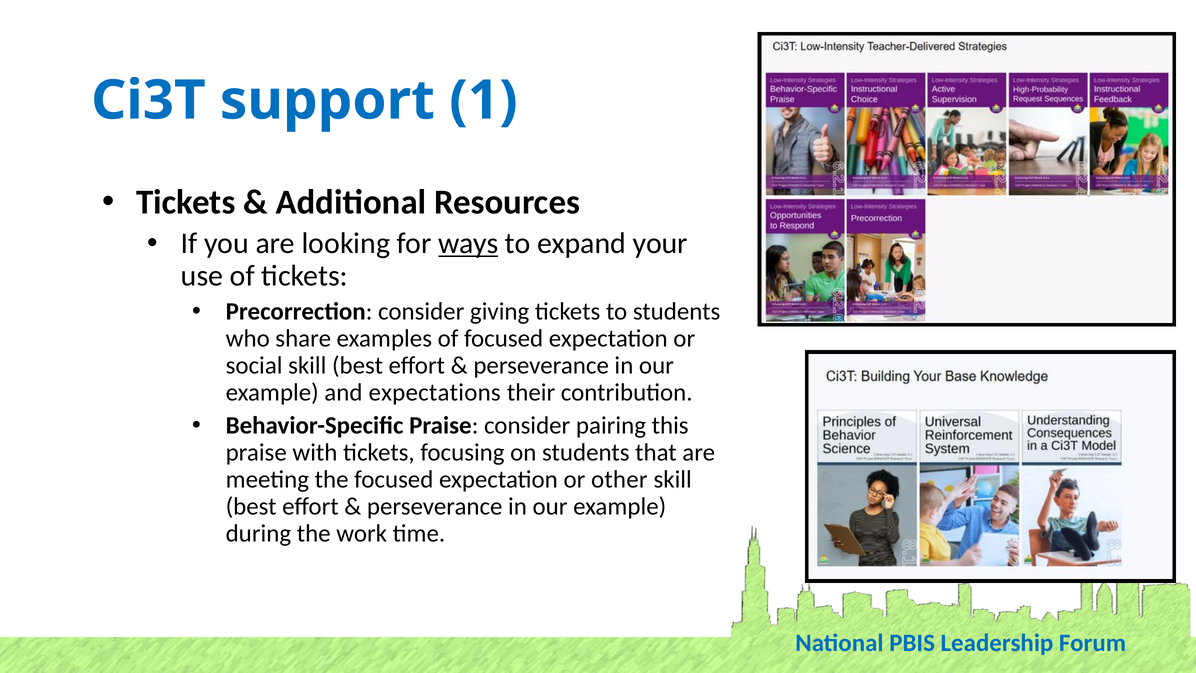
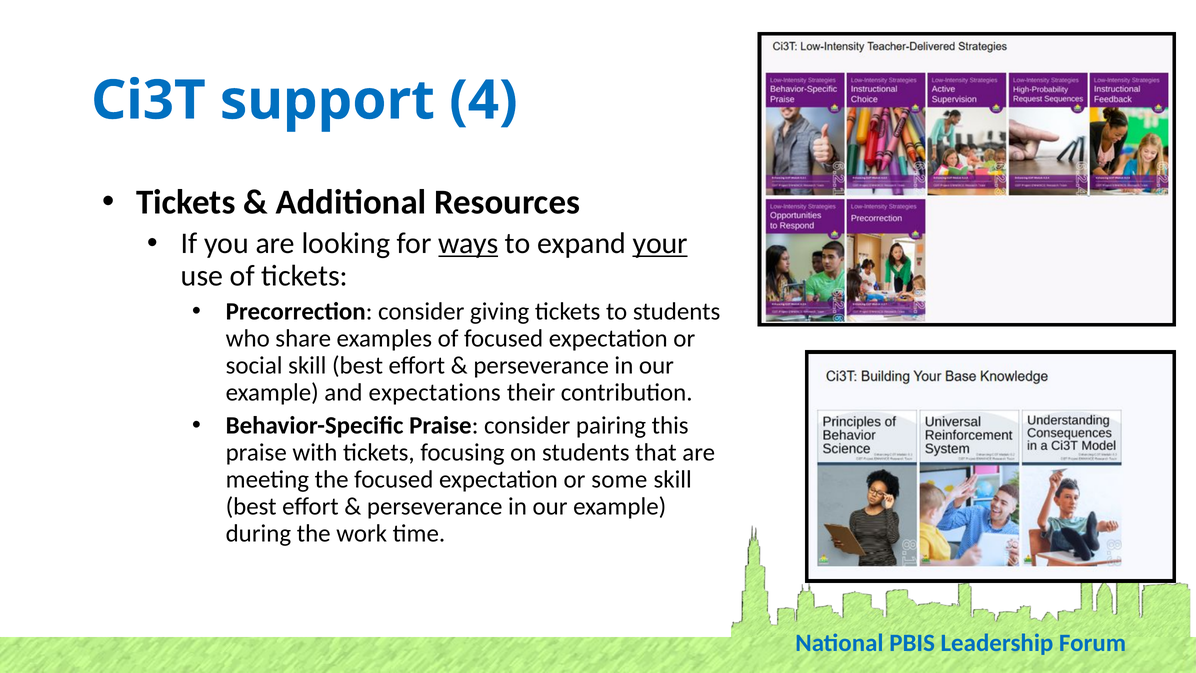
1: 1 -> 4 (483, 100)
your underline: none -> present (660, 243)
other: other -> some (619, 479)
